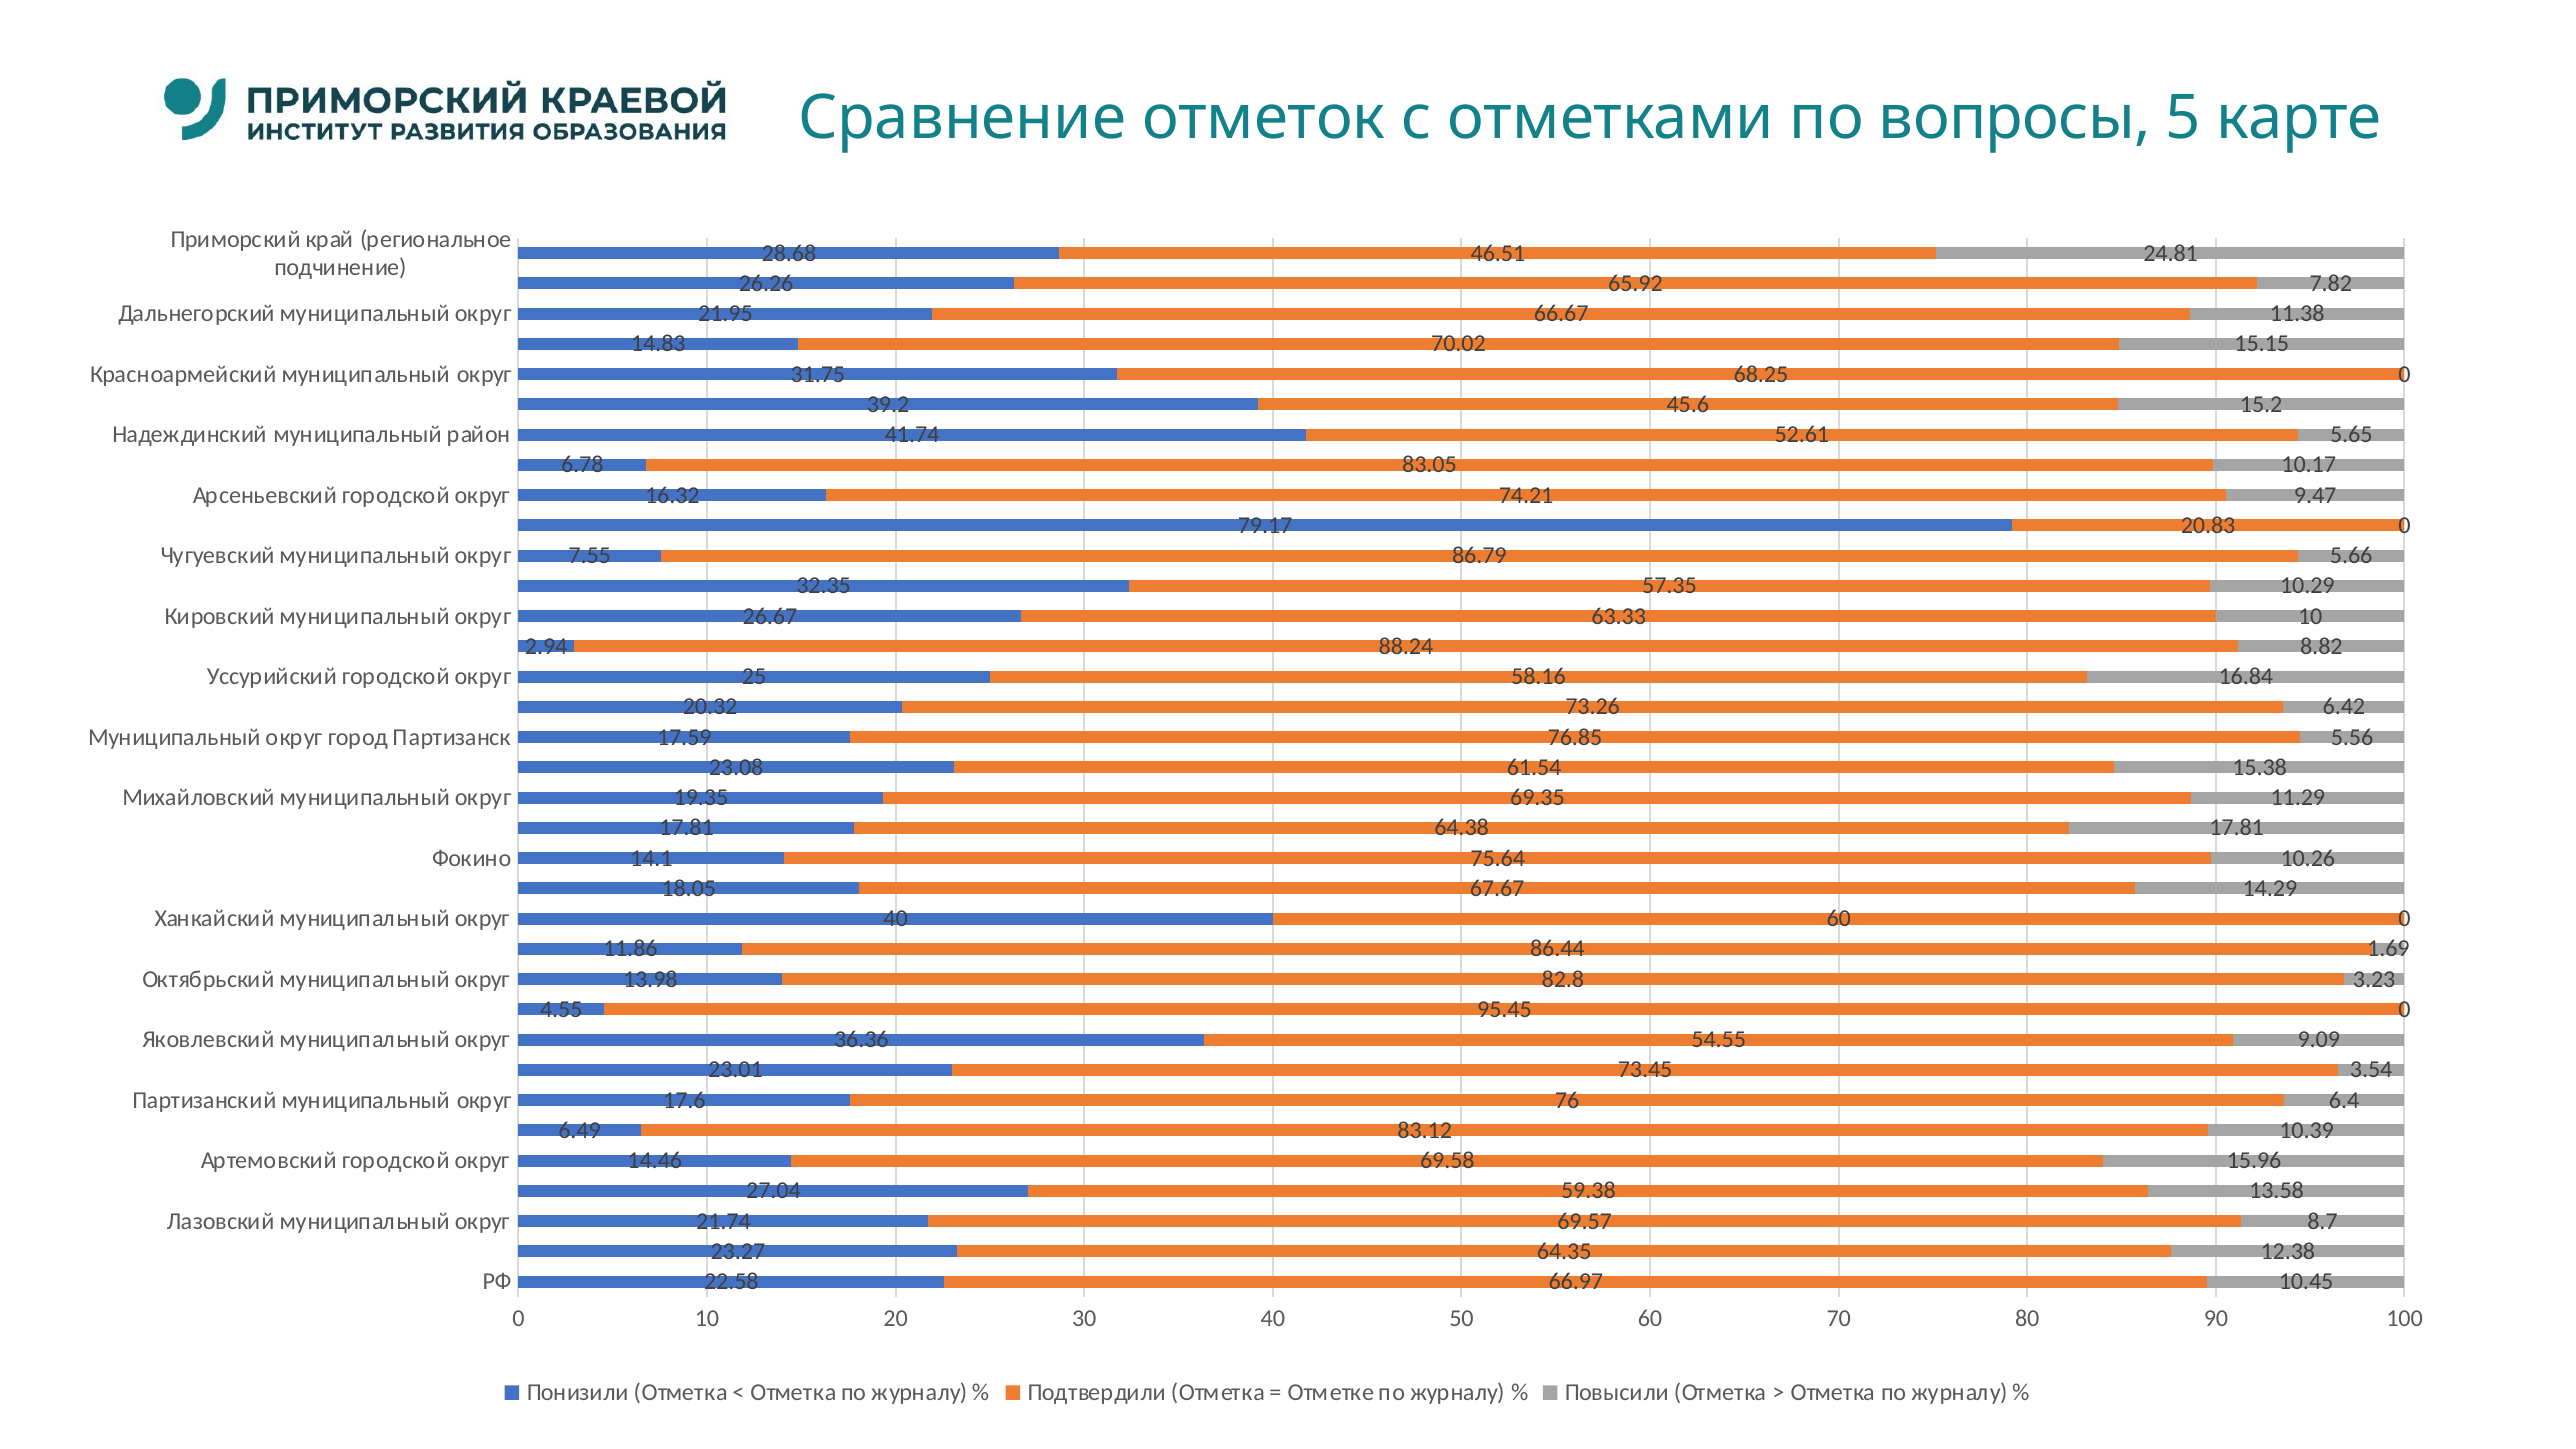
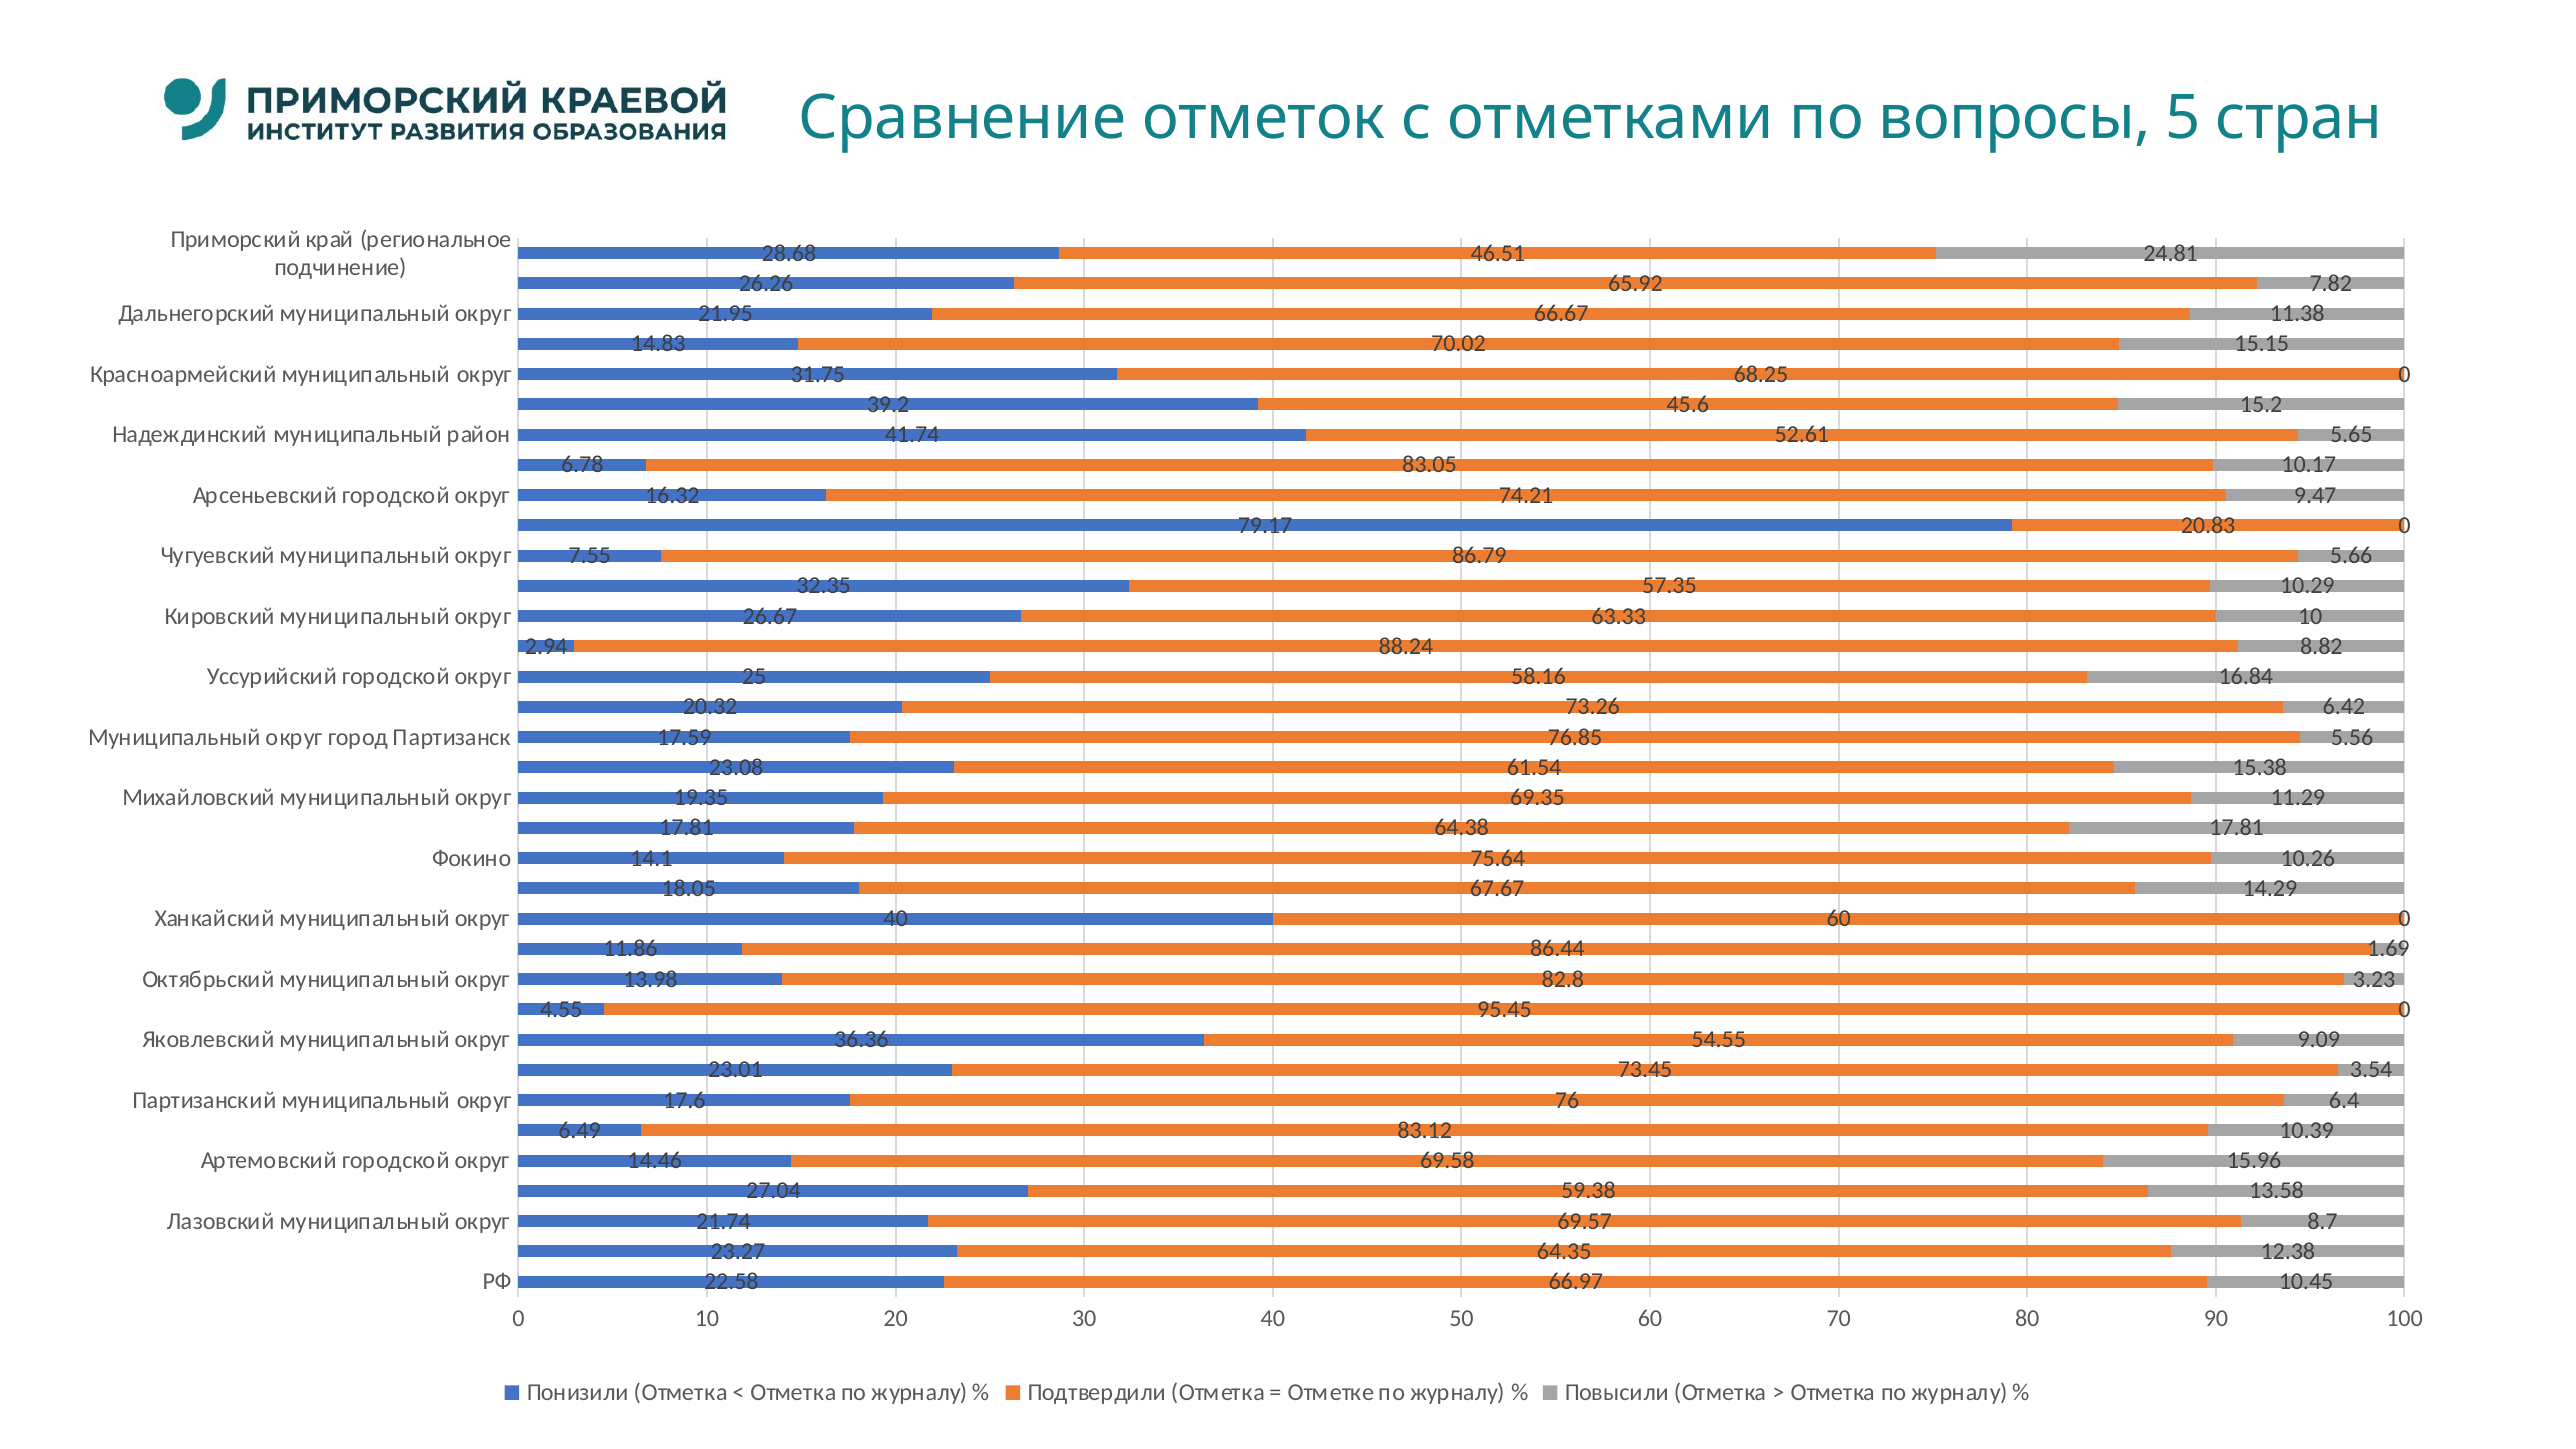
карте: карте -> стран (2299, 118)
